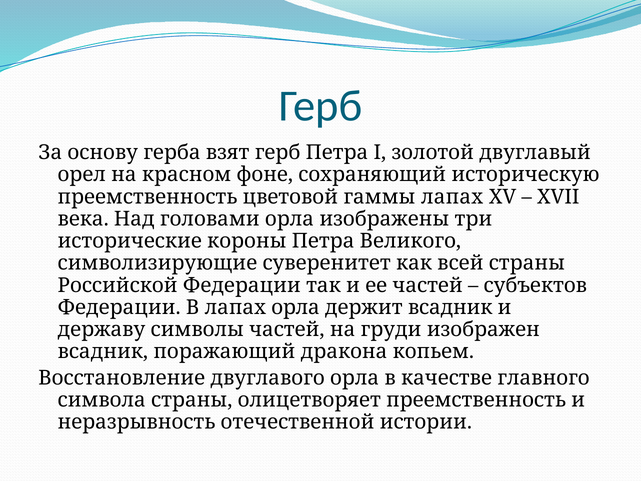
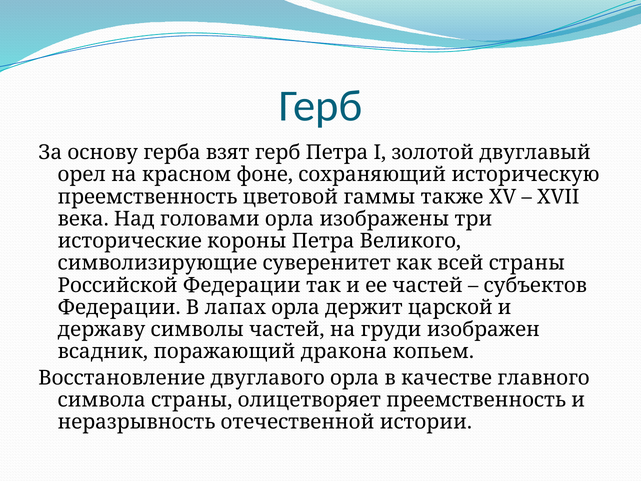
гаммы лапах: лапах -> также (452, 197)
держит всадник: всадник -> царской (450, 307)
